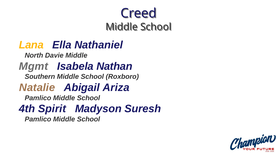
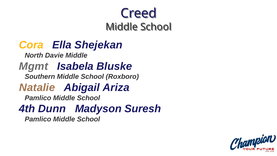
Lana: Lana -> Cora (31, 45)
Nathaniel: Nathaniel -> Shejekan (99, 45)
Nathan: Nathan -> Bluske (114, 66)
Spirit: Spirit -> Dunn (52, 109)
